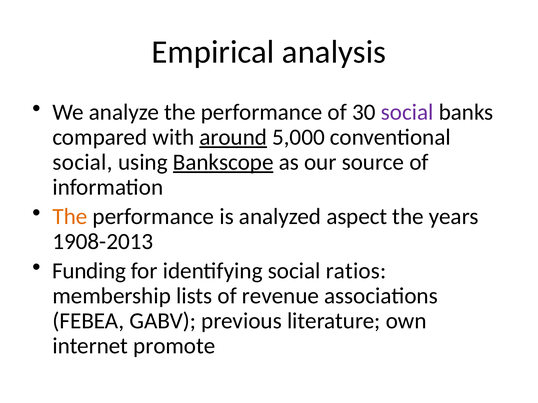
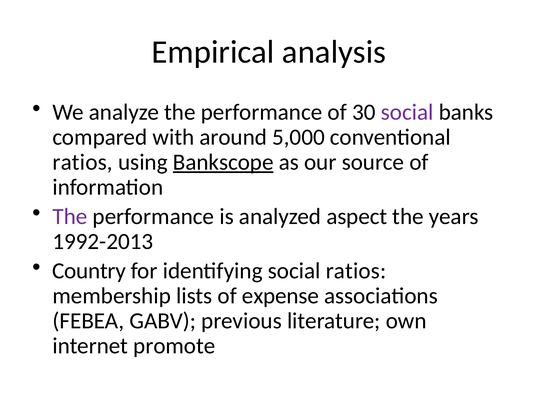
around underline: present -> none (233, 137)
social: social -> ratios (83, 162)
The colour: orange -> purple (70, 217)
1908-2013: 1908-2013 -> 1992-2013 (103, 242)
Funding: Funding -> Country (89, 271)
revenue: revenue -> expense (281, 296)
